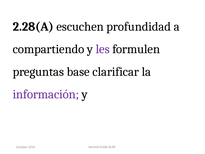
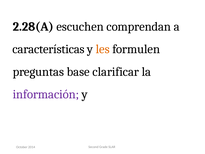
profundidad: profundidad -> comprendan (139, 27)
compartiendo: compartiendo -> características (49, 49)
les colour: purple -> orange (103, 49)
